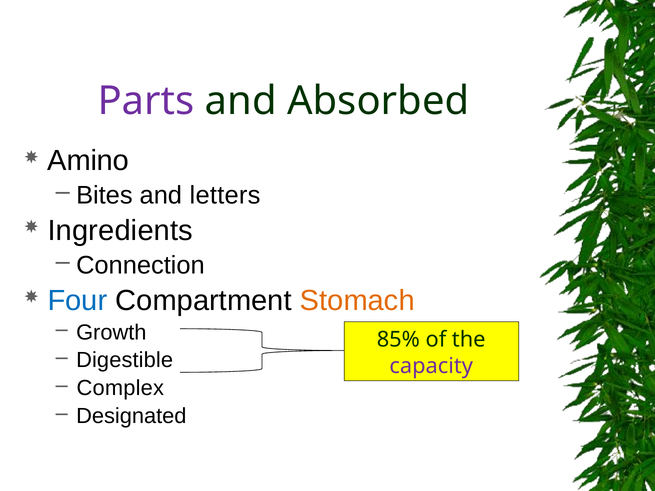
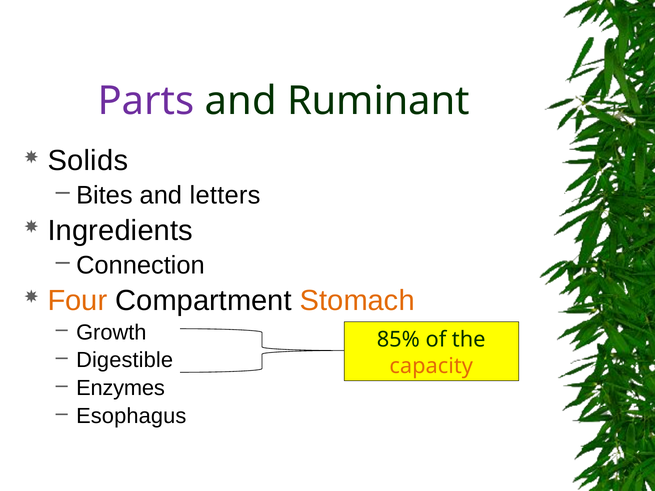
Absorbed: Absorbed -> Ruminant (378, 101)
Amino: Amino -> Solids (88, 161)
Four colour: blue -> orange (77, 301)
capacity colour: purple -> orange (431, 366)
Complex: Complex -> Enzymes (120, 388)
Designated: Designated -> Esophagus (131, 416)
